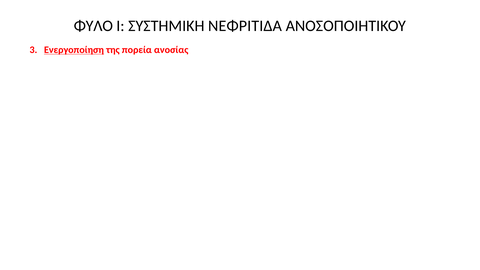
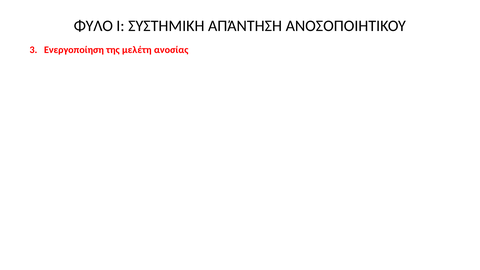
ΝΕΦΡΙΤΙΔΑ: ΝΕΦΡΙΤΙΔΑ -> ΑΠΆΝΤΗΣΗ (245, 26)
Ενεργοποίηση underline: present -> none (74, 50)
πορεία: πορεία -> μελέτη (137, 50)
